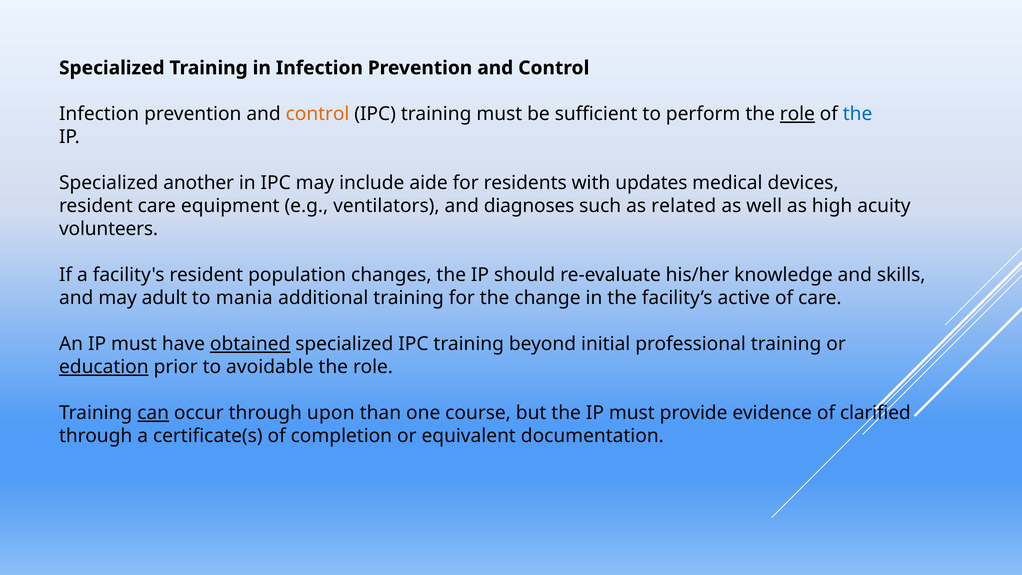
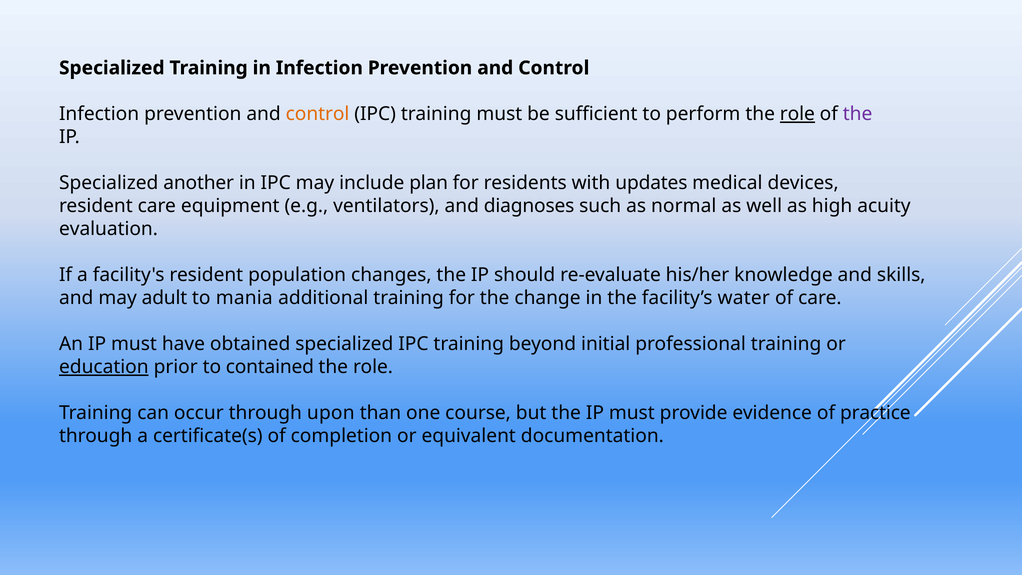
the colour: blue -> purple (858, 114)
aide: aide -> plan (429, 183)
related: related -> normal (684, 206)
volunteers: volunteers -> evaluation (108, 229)
active: active -> water (744, 298)
obtained underline: present -> none (250, 344)
avoidable: avoidable -> contained (270, 367)
can underline: present -> none (153, 413)
clarified: clarified -> practice (875, 413)
